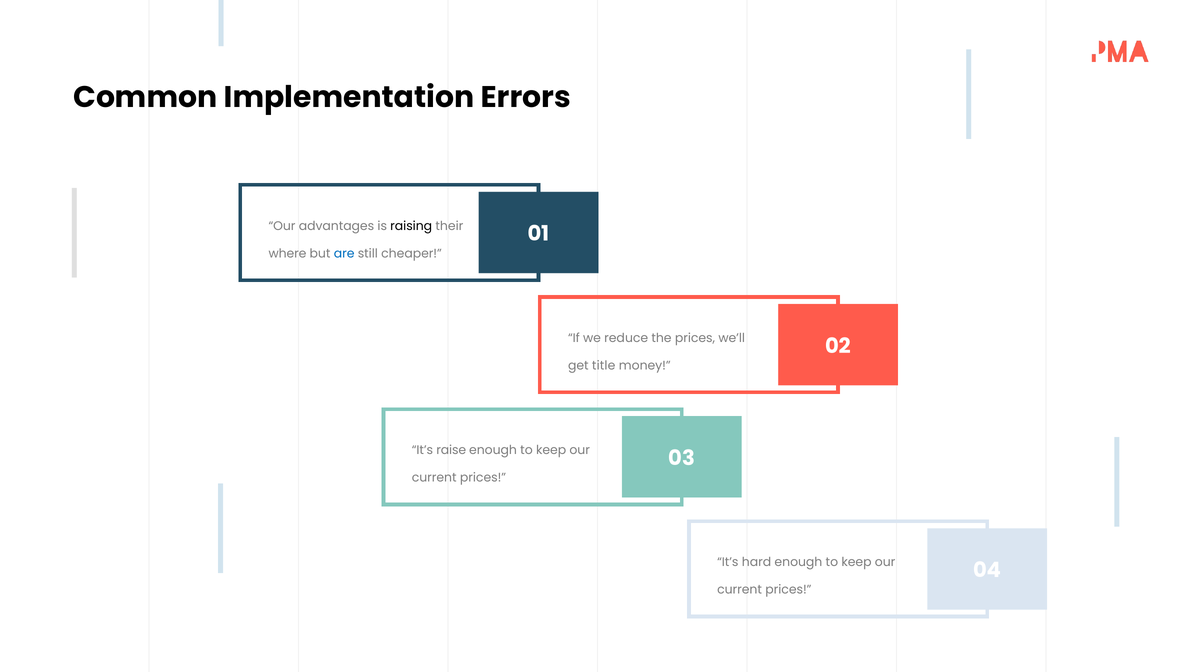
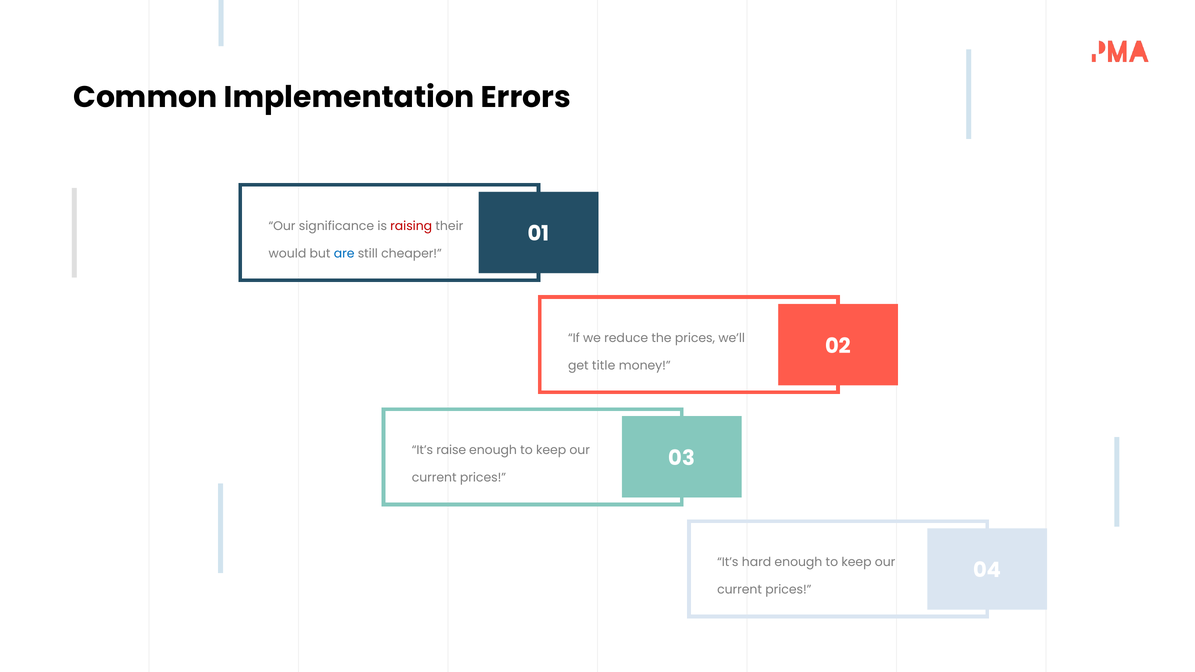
advantages: advantages -> significance (336, 226)
raising colour: black -> red (411, 226)
where: where -> would (287, 254)
